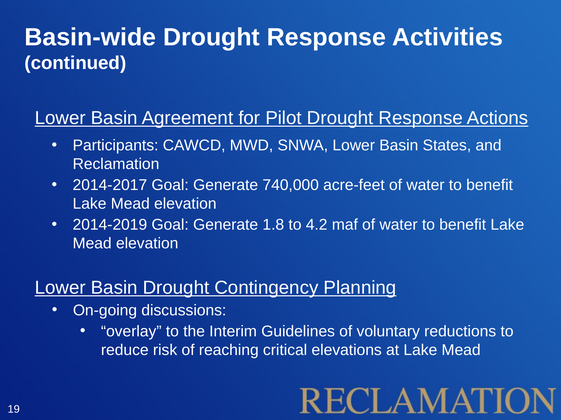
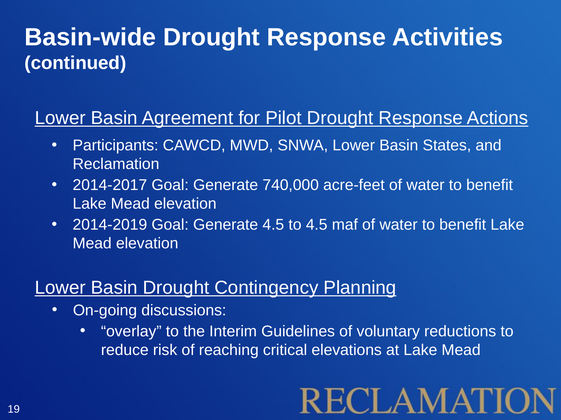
Generate 1.8: 1.8 -> 4.5 (273, 225)
to 4.2: 4.2 -> 4.5 (317, 225)
